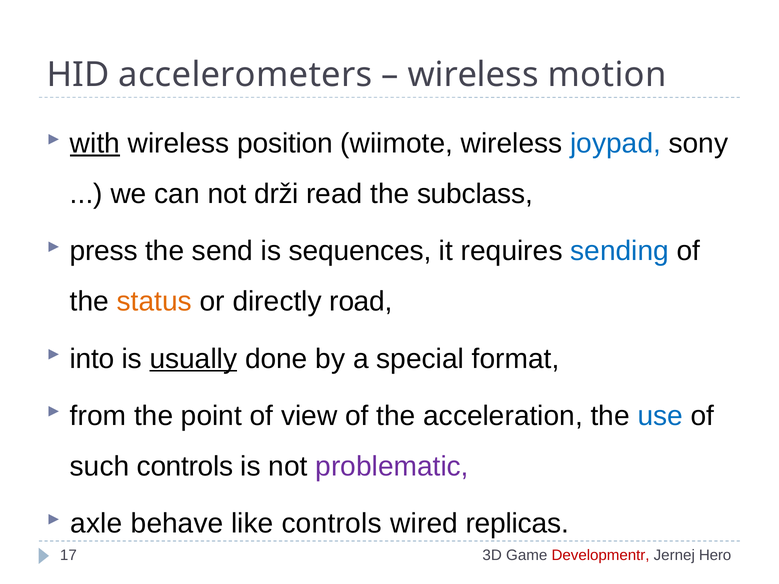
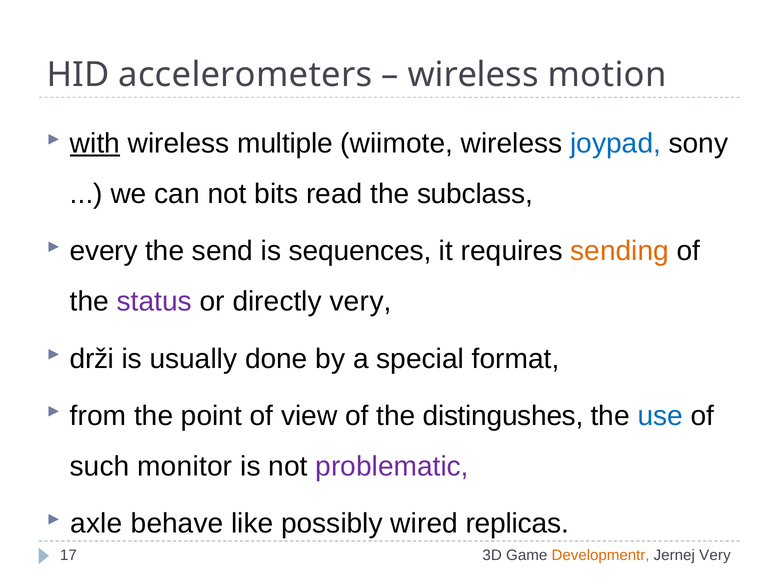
position: position -> multiple (285, 143)
drži: drži -> bits (276, 194)
press: press -> every (104, 251)
sending colour: blue -> orange (620, 251)
status colour: orange -> purple (154, 302)
directly road: road -> very (361, 302)
into: into -> drži (92, 359)
usually underline: present -> none (193, 359)
acceleration: acceleration -> distingushes (503, 416)
such controls: controls -> monitor (185, 467)
like controls: controls -> possibly (332, 524)
Developmentr colour: red -> orange (601, 556)
Jernej Hero: Hero -> Very (715, 556)
